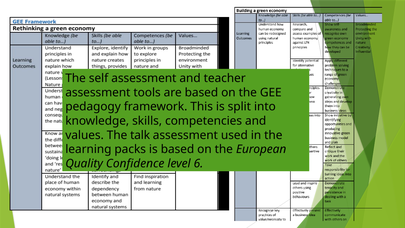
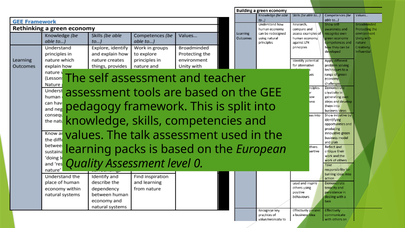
Quality Confidence: Confidence -> Assessment (135, 163)
6: 6 -> 0 (198, 163)
